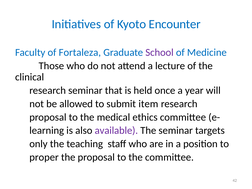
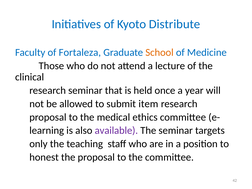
Encounter: Encounter -> Distribute (175, 24)
School colour: purple -> orange (159, 52)
proper: proper -> honest (44, 157)
